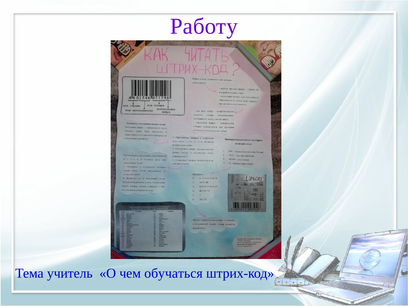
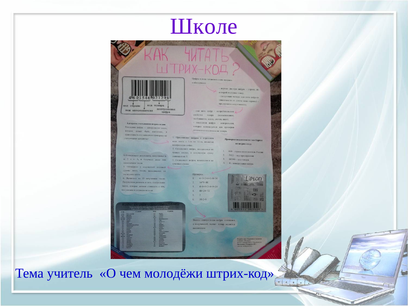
Работу: Работу -> Школе (204, 26)
обучаться: обучаться -> молодёжи (174, 273)
